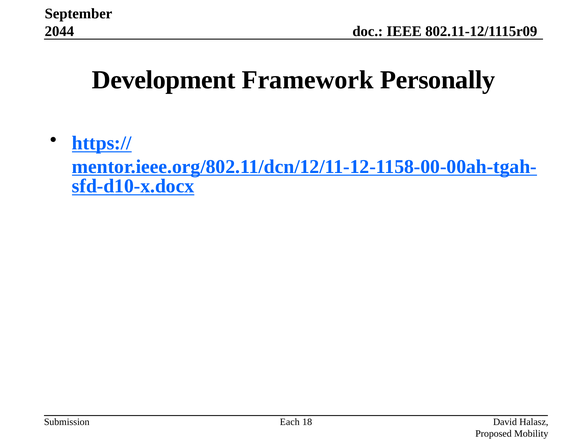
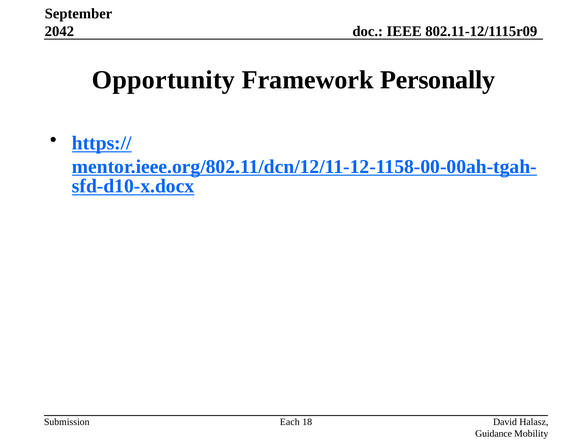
2044: 2044 -> 2042 (59, 31)
Development: Development -> Opportunity (163, 80)
Proposed: Proposed -> Guidance (494, 434)
